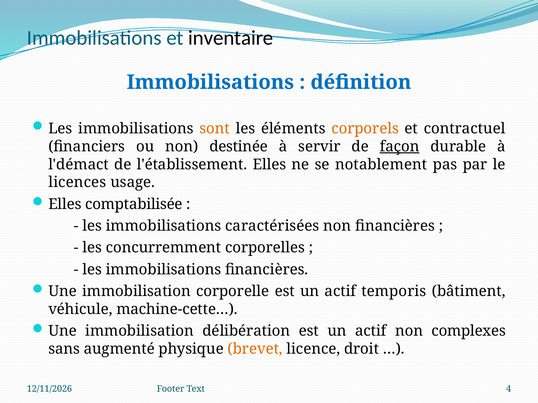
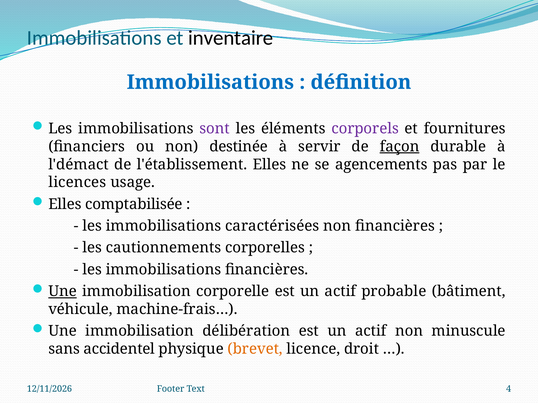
sont colour: orange -> purple (215, 129)
corporels colour: orange -> purple (365, 129)
contractuel: contractuel -> fournitures (465, 129)
notablement: notablement -> agencements (381, 165)
concurremment: concurremment -> cautionnements (163, 248)
Une underline: none -> present (63, 292)
temporis: temporis -> probable (394, 292)
machine-cette…: machine-cette… -> machine-frais… (177, 310)
complexes: complexes -> minuscule (469, 331)
augmenté: augmenté -> accidentel (119, 349)
